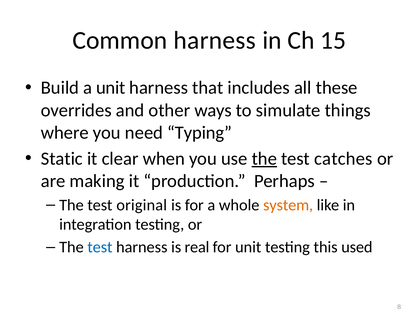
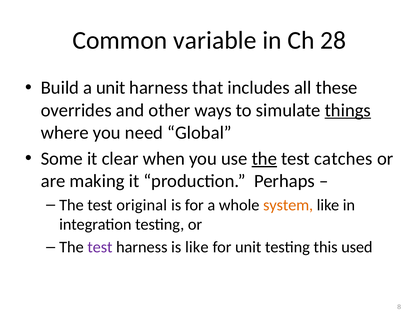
Common harness: harness -> variable (215, 41)
15: 15 -> 28 (333, 41)
things underline: none -> present (348, 110)
Typing: Typing -> Global (200, 133)
Static: Static -> Some (62, 159)
test colour: blue -> purple (100, 247)
is real: real -> like (197, 247)
